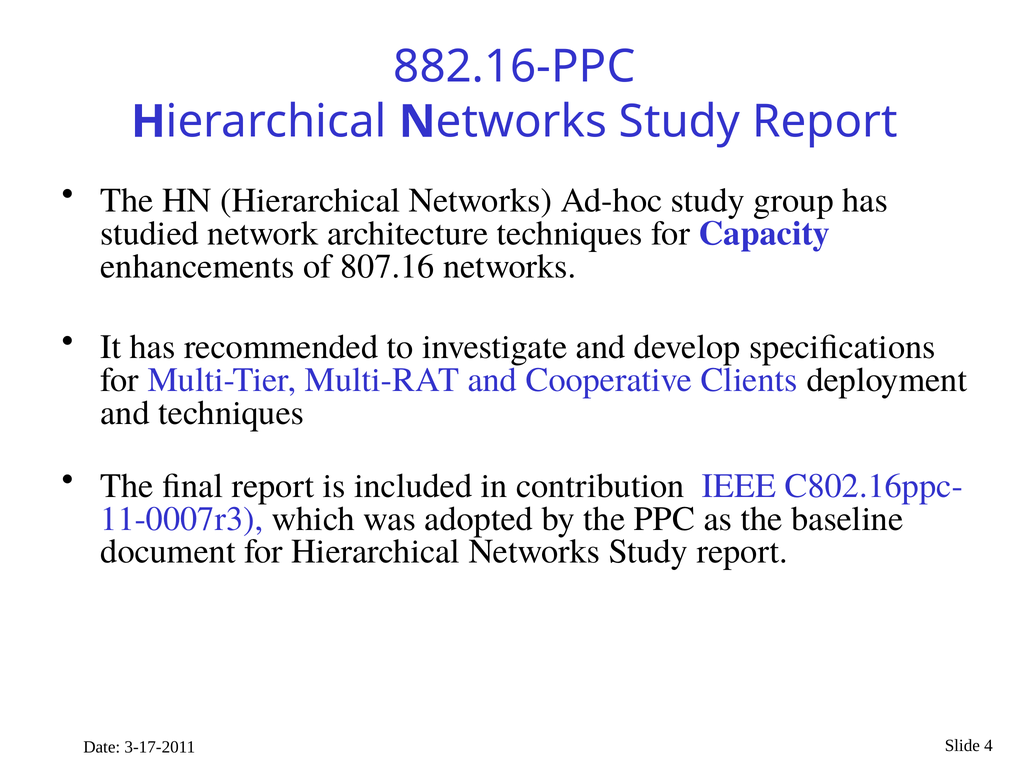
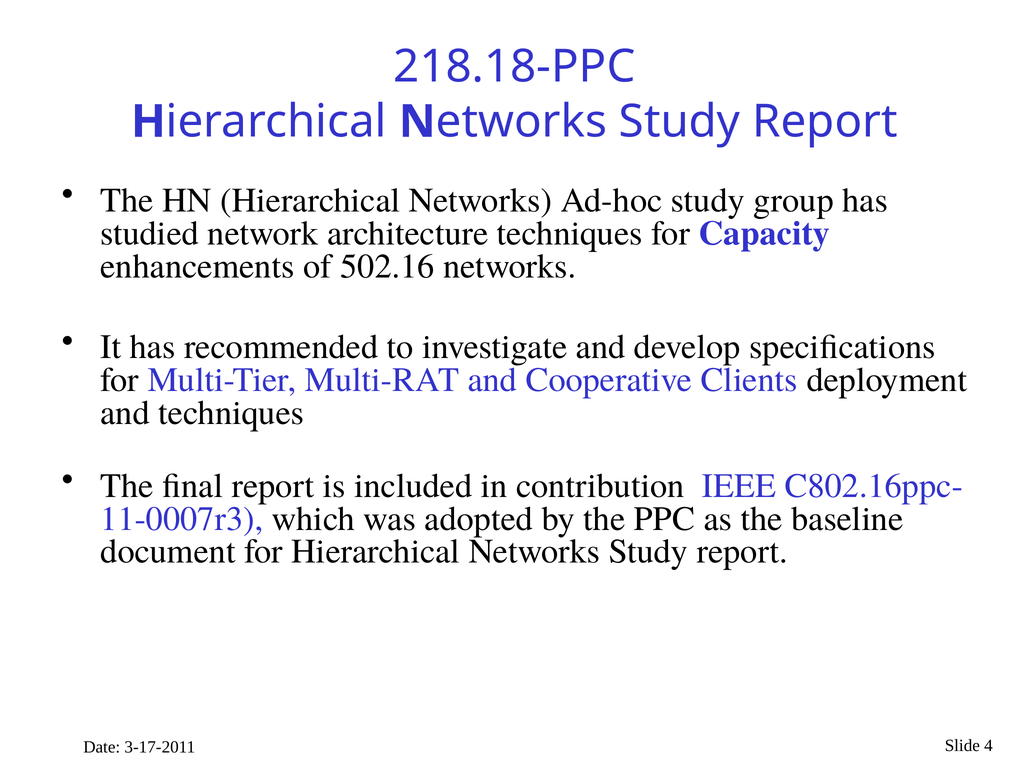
882.16-PPC: 882.16-PPC -> 218.18-PPC (514, 67)
807.16: 807.16 -> 502.16 (387, 266)
